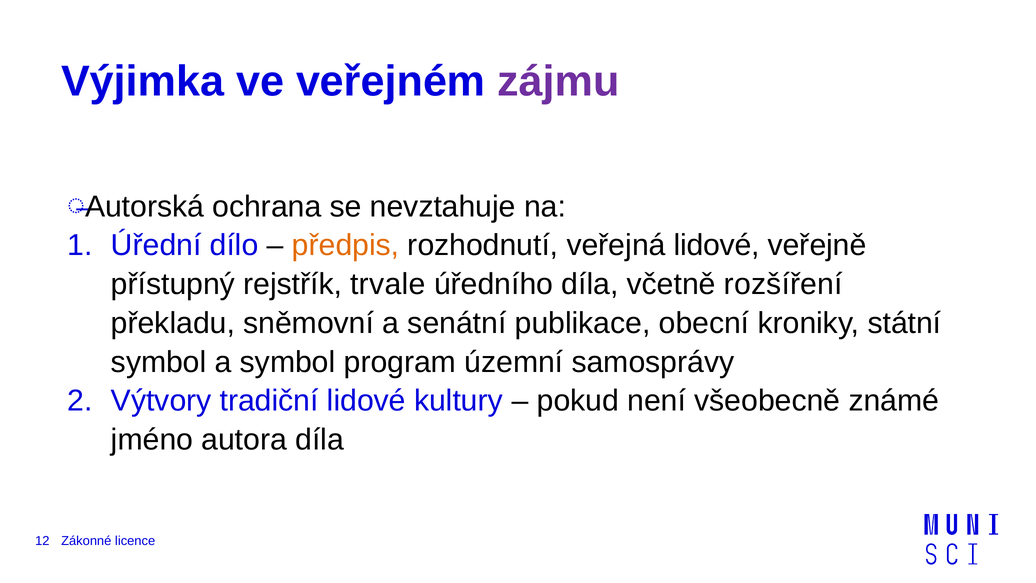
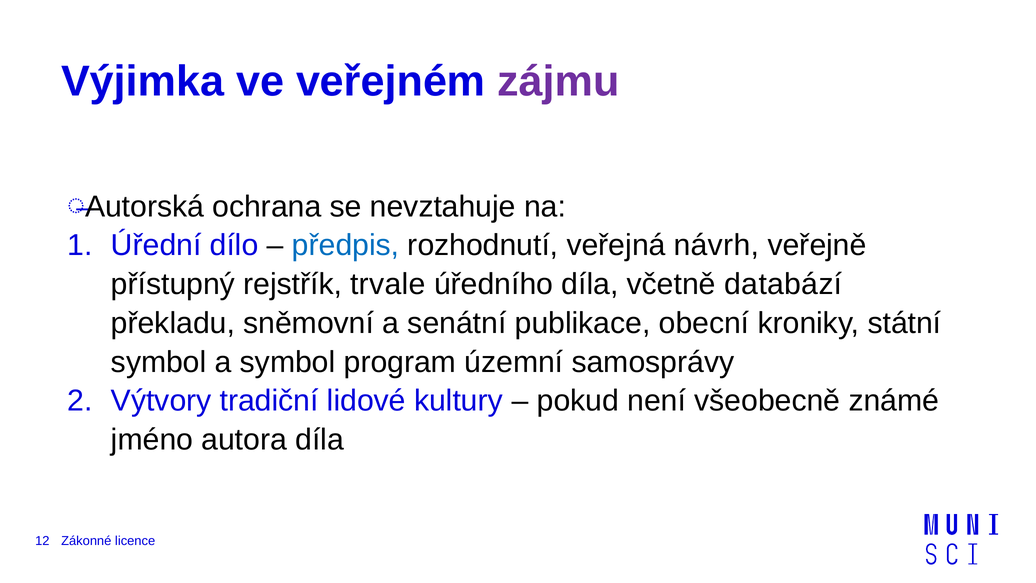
předpis colour: orange -> blue (346, 245)
veřejná lidové: lidové -> návrh (716, 245)
rozšíření: rozšíření -> databází (783, 284)
